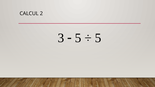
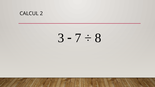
5: 5 -> 7 (78, 38)
5: 5 -> 8 (98, 38)
